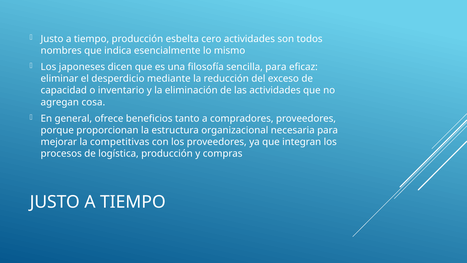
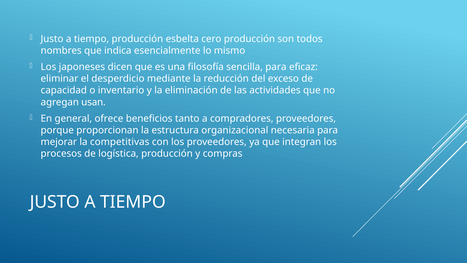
cero actividades: actividades -> producción (249, 39)
cosa: cosa -> usan (93, 102)
